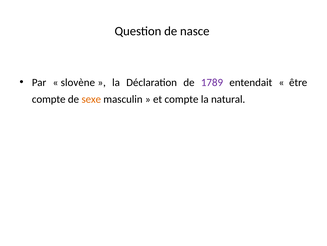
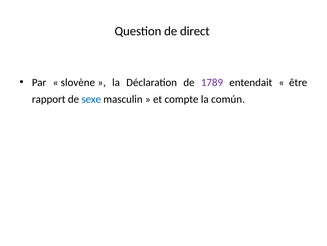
nasce: nasce -> direct (195, 31)
compte: compte -> rapport (49, 99)
sexe colour: orange -> blue (91, 99)
natural: natural -> común (228, 99)
